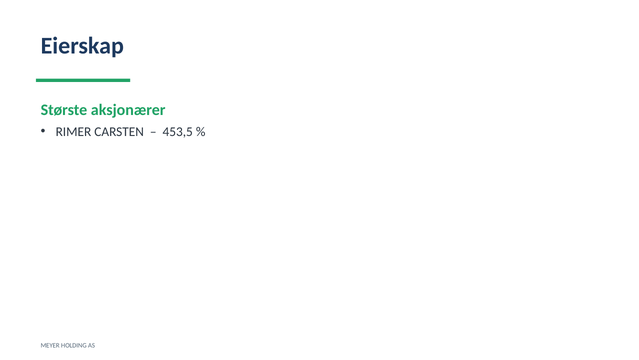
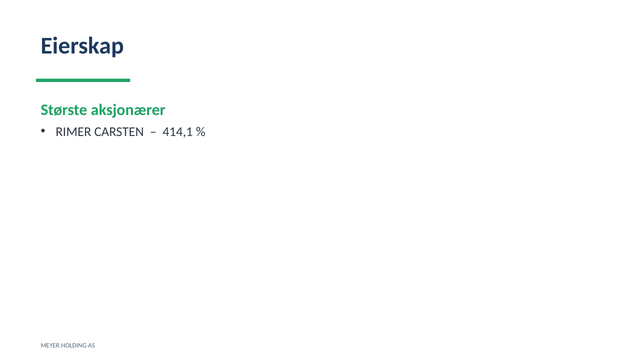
453,5: 453,5 -> 414,1 (178, 131)
